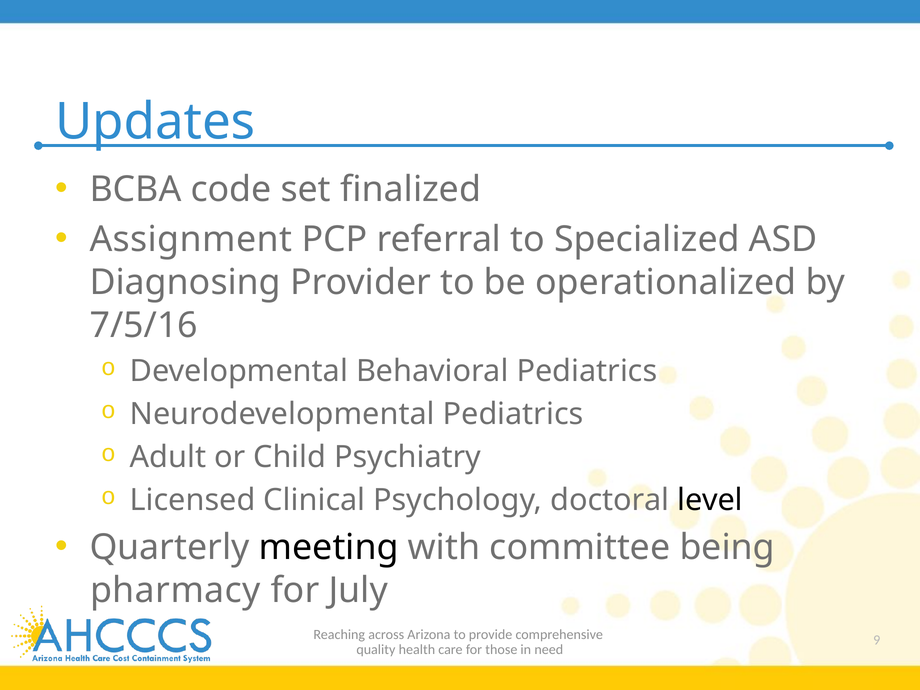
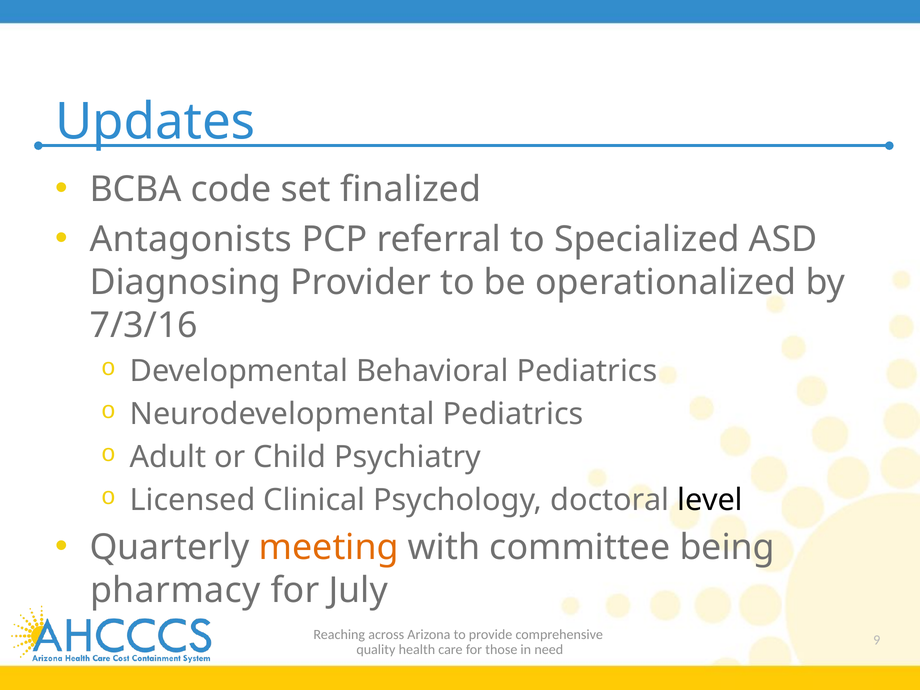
Assignment: Assignment -> Antagonists (191, 240)
7/5/16: 7/5/16 -> 7/3/16 (144, 326)
meeting colour: black -> orange (329, 547)
